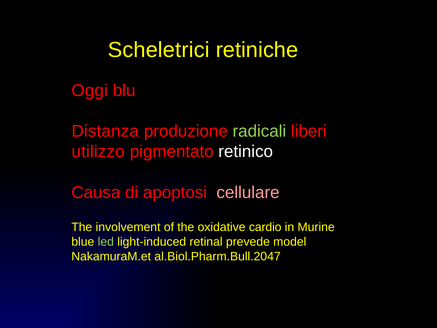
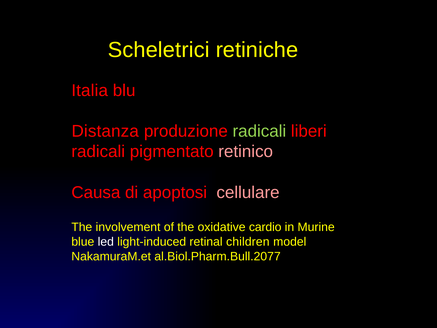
Oggi: Oggi -> Italia (90, 90)
utilizzo: utilizzo -> radicali (98, 152)
retinico colour: white -> pink (246, 152)
led colour: light green -> white (106, 242)
prevede: prevede -> children (248, 242)
al.Biol.Pharm.Bull.2047: al.Biol.Pharm.Bull.2047 -> al.Biol.Pharm.Bull.2077 (218, 256)
